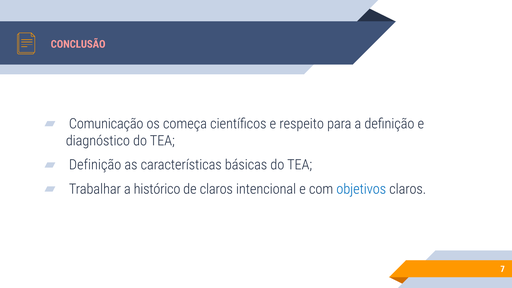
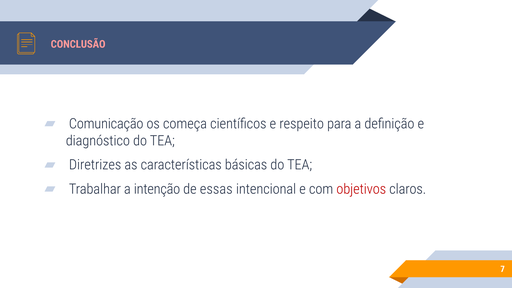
Definição: Definição -> Diretrizes (95, 165)
histórico: histórico -> intenção (157, 189)
de claros: claros -> essas (216, 189)
objetivos colour: blue -> red (361, 189)
